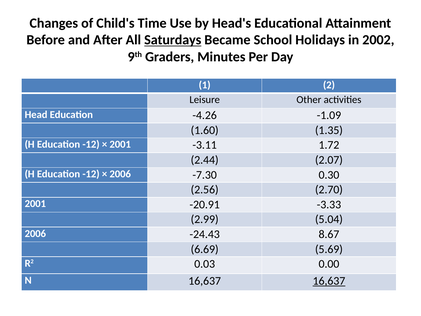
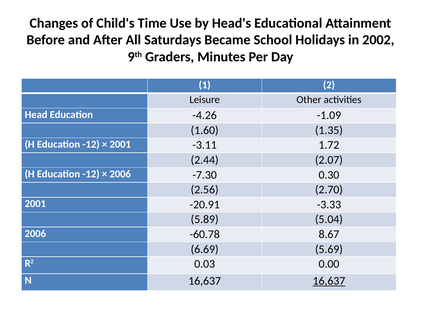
Saturdays underline: present -> none (173, 40)
2.99: 2.99 -> 5.89 (205, 219)
-24.43: -24.43 -> -60.78 (205, 234)
